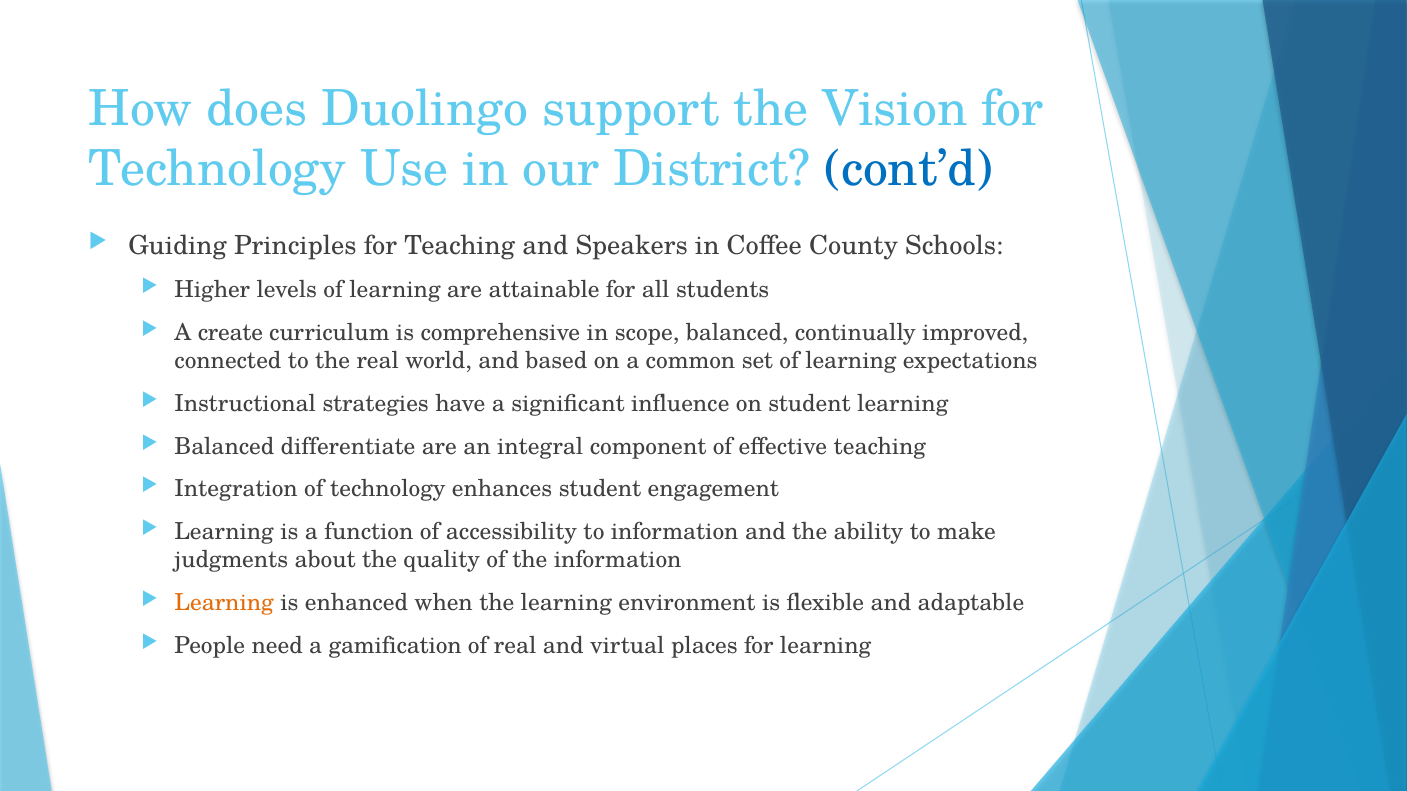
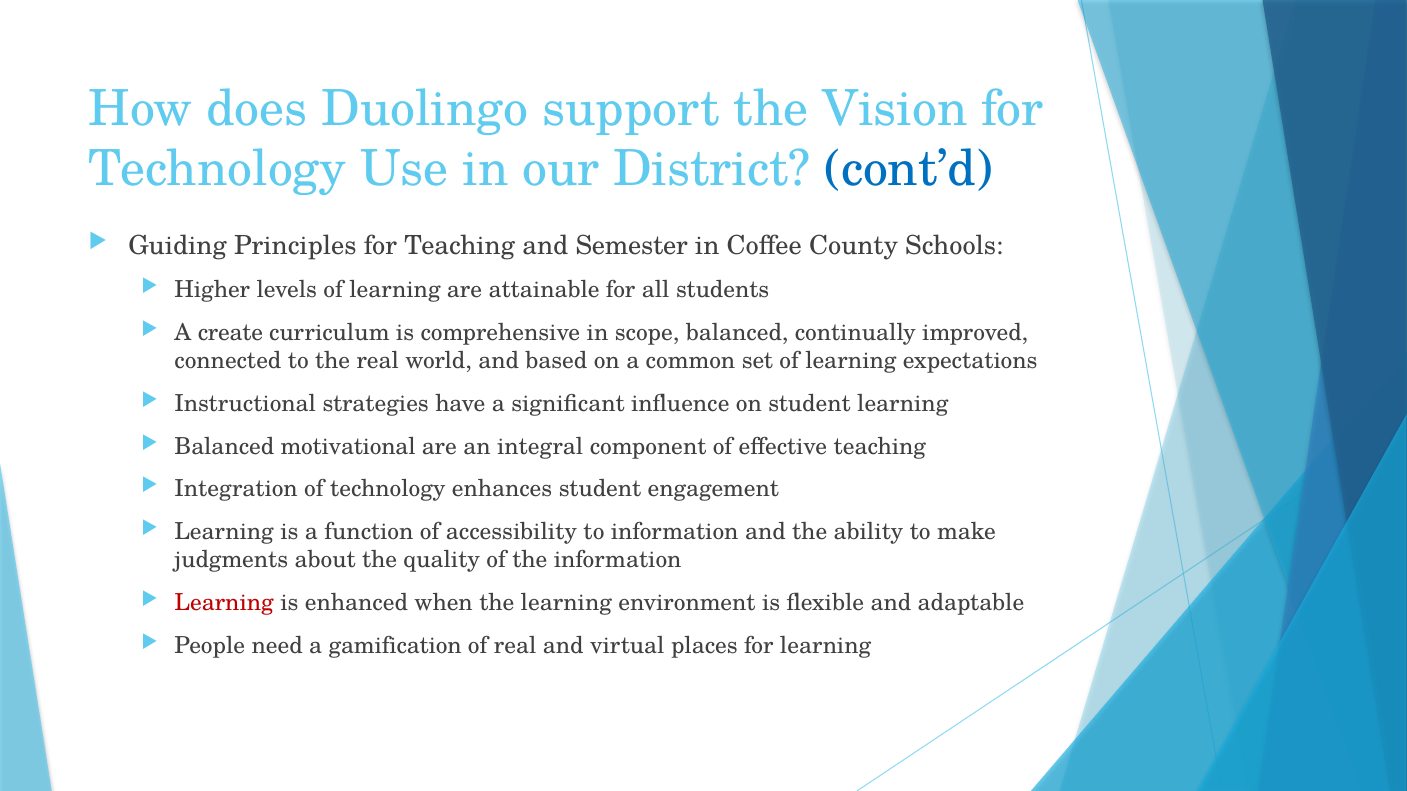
Speakers: Speakers -> Semester (632, 246)
differentiate: differentiate -> motivational (348, 447)
Learning colour: orange -> red (224, 603)
